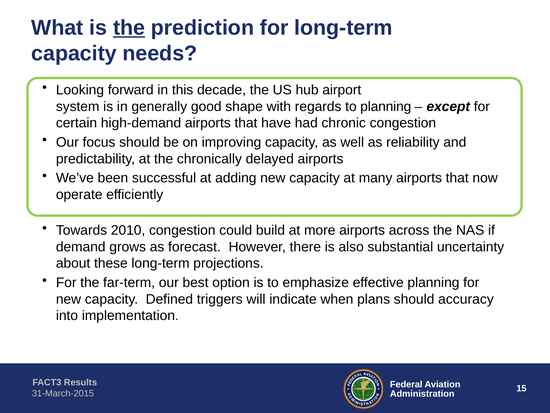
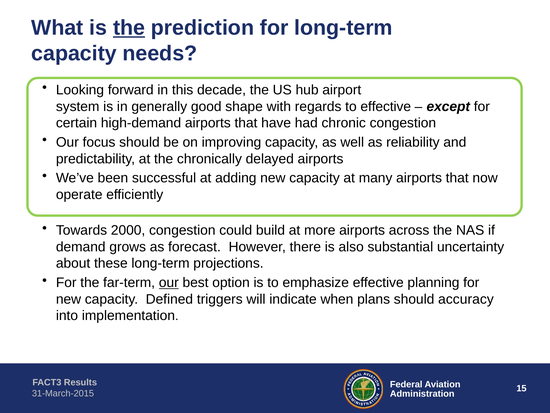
to planning: planning -> effective (386, 106)
2010: 2010 -> 2000 (128, 230)
our underline: none -> present (169, 282)
